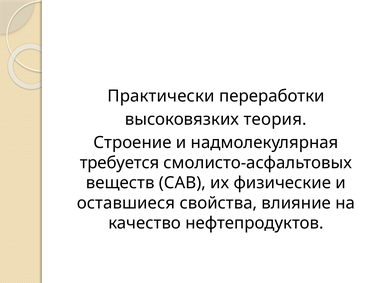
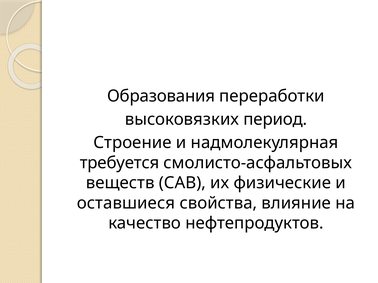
Практически: Практически -> Образования (161, 96)
теория: теория -> период (275, 120)
